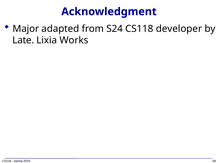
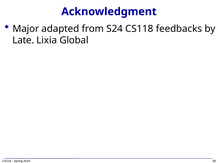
developer: developer -> feedbacks (179, 29)
Works: Works -> Global (74, 40)
